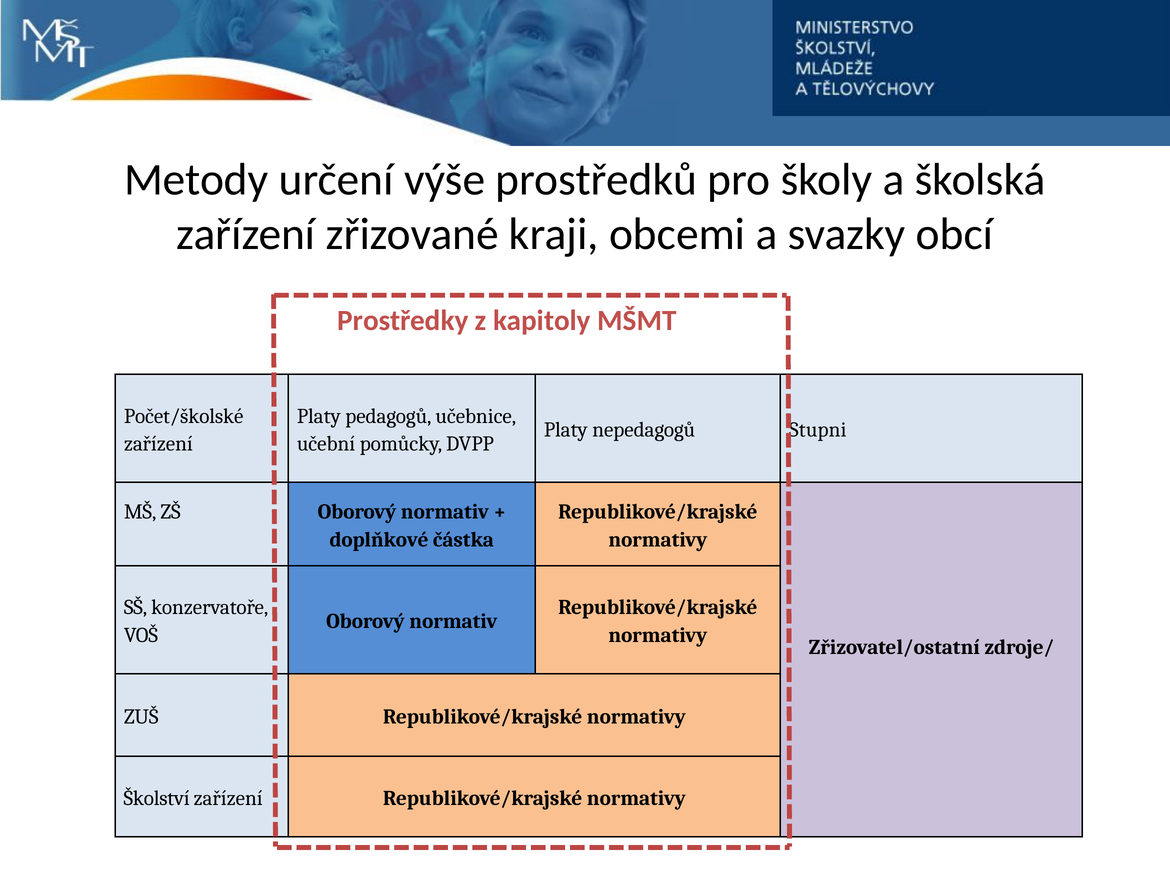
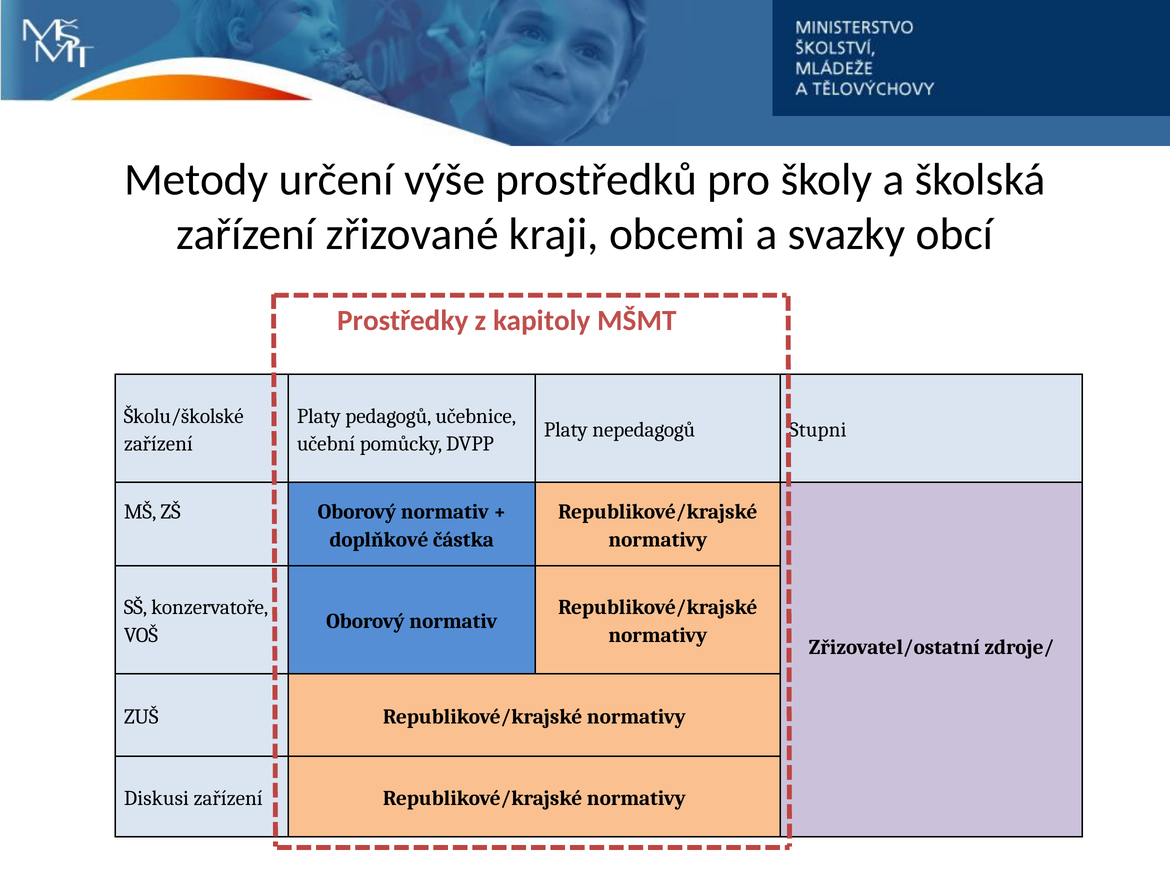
Počet/školské: Počet/školské -> Školu/školské (184, 416)
Školství: Školství -> Diskusi (156, 798)
